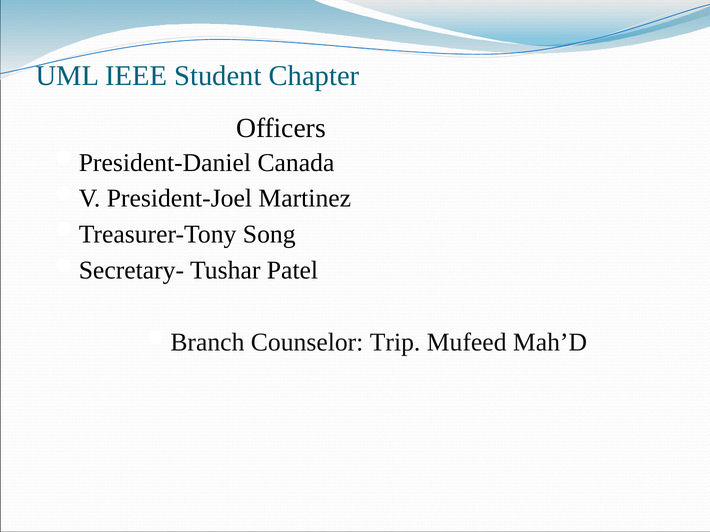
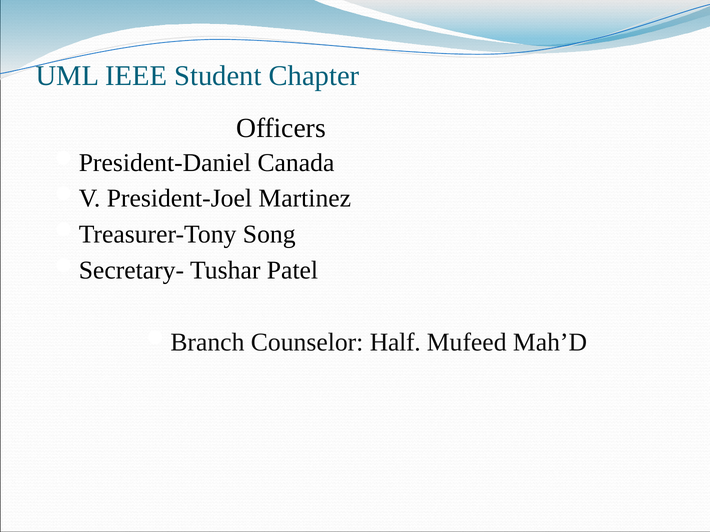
Trip: Trip -> Half (395, 343)
